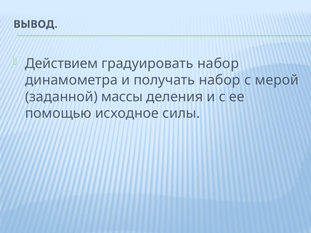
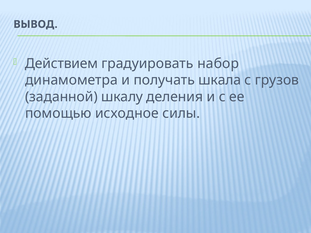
получать набор: набор -> шкала (220, 80)
мерой: мерой -> грузов (277, 80)
массы: массы -> шкалу (122, 97)
